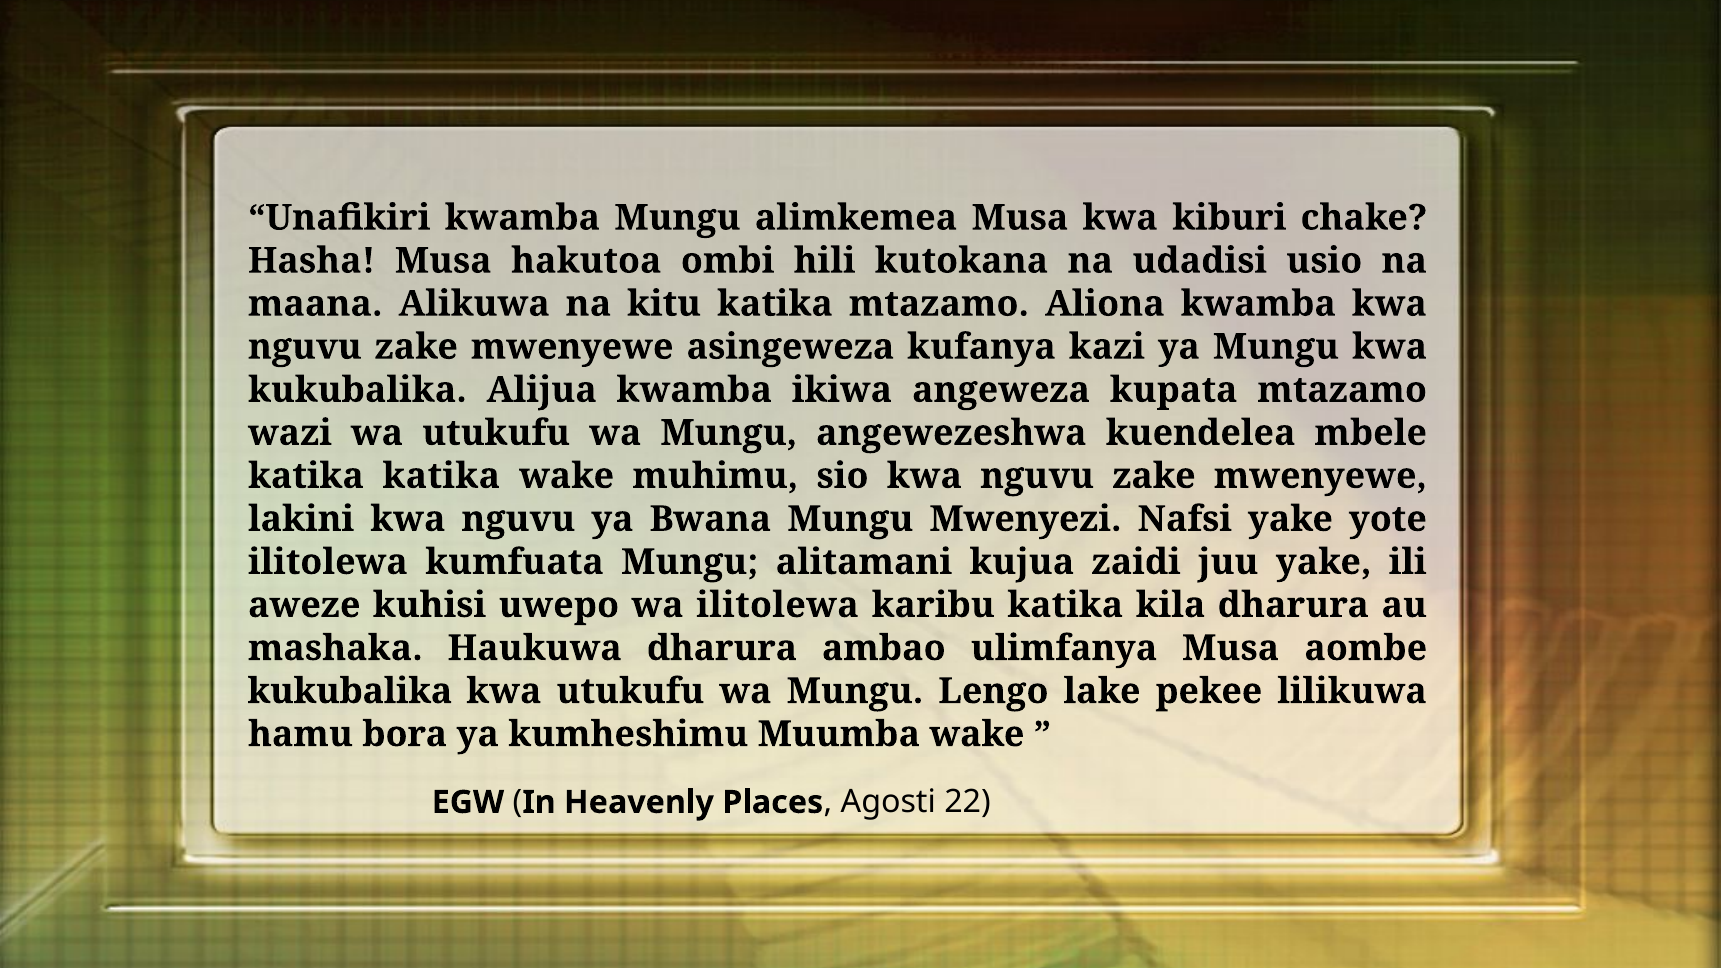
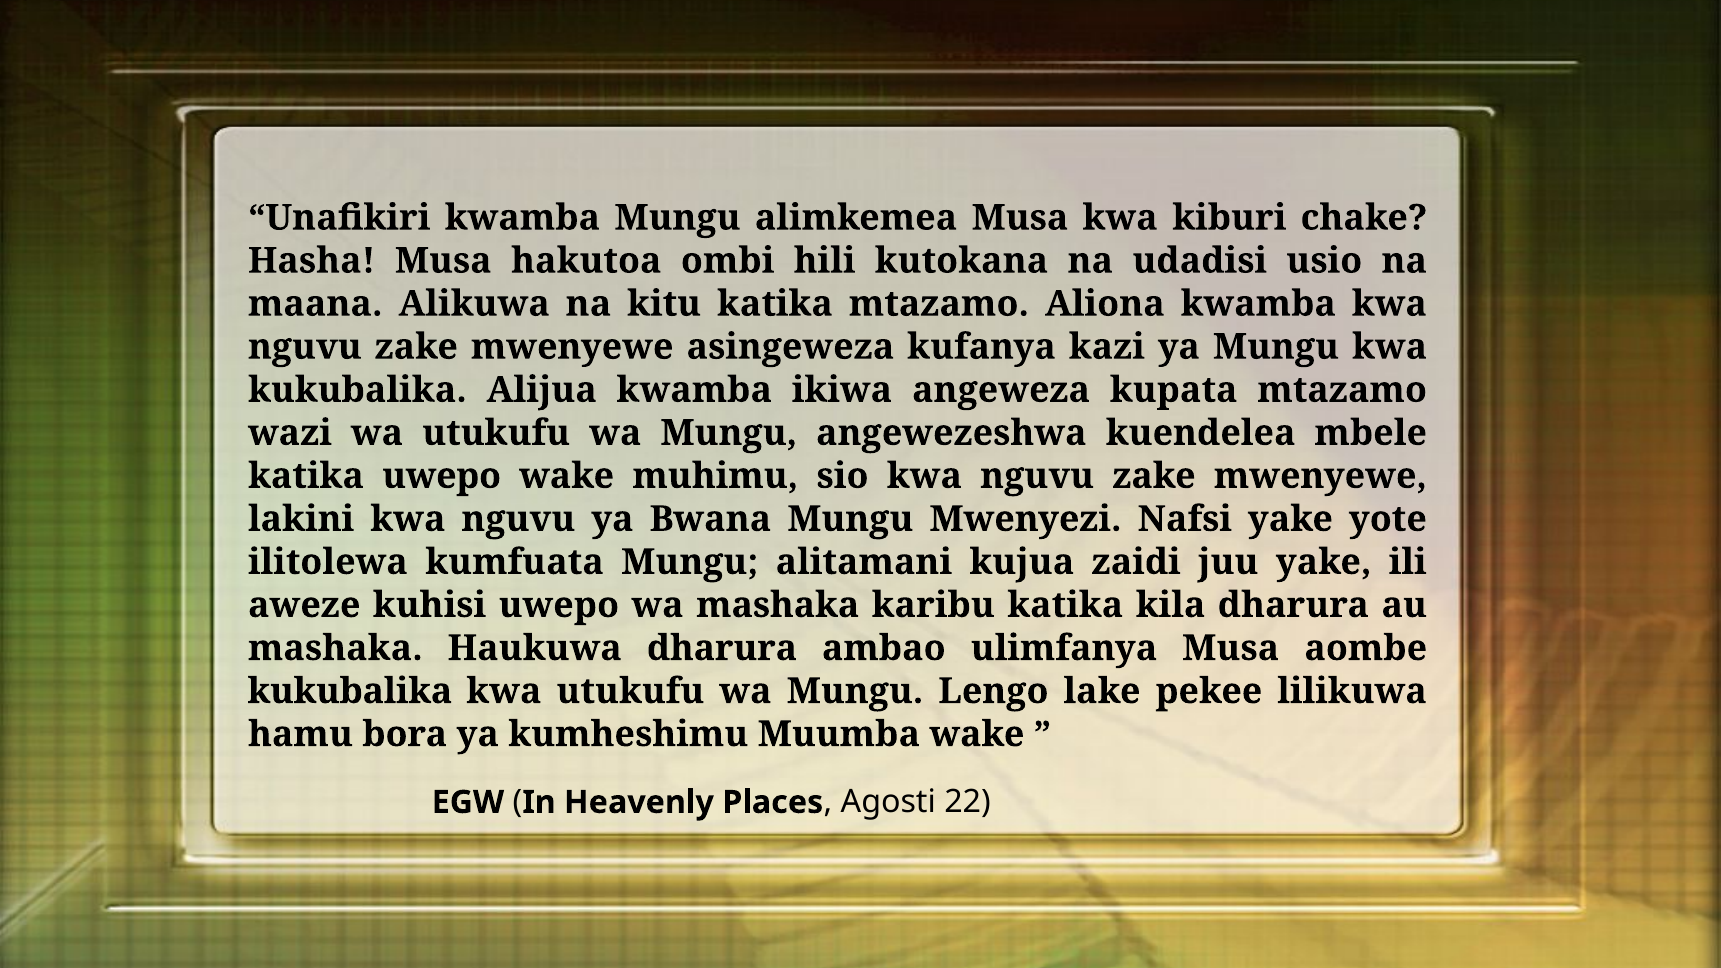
katika katika: katika -> uwepo (442, 476)
wa ilitolewa: ilitolewa -> mashaka (778, 605)
